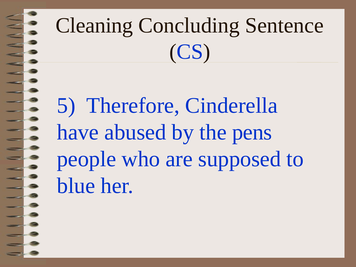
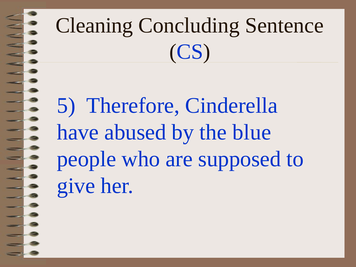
pens: pens -> blue (252, 132)
blue: blue -> give (76, 186)
